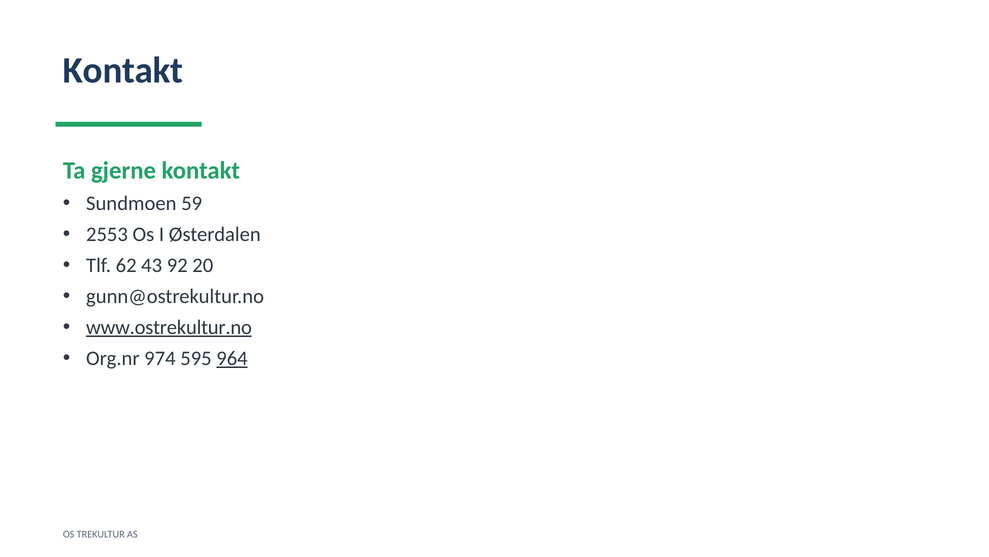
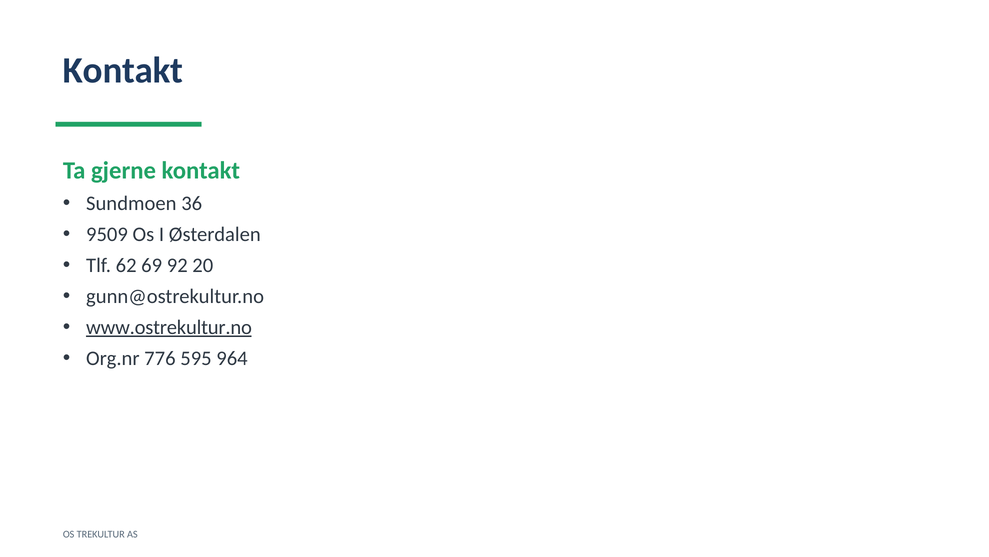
59: 59 -> 36 (192, 203)
2553: 2553 -> 9509 (107, 234)
43: 43 -> 69 (152, 265)
974: 974 -> 776 (160, 358)
964 underline: present -> none (232, 358)
